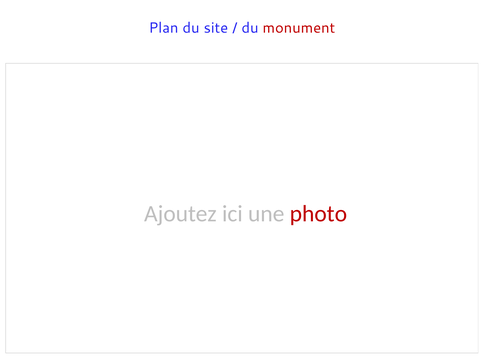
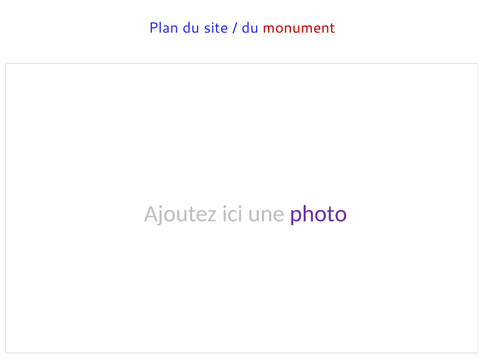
photo colour: red -> purple (319, 214)
